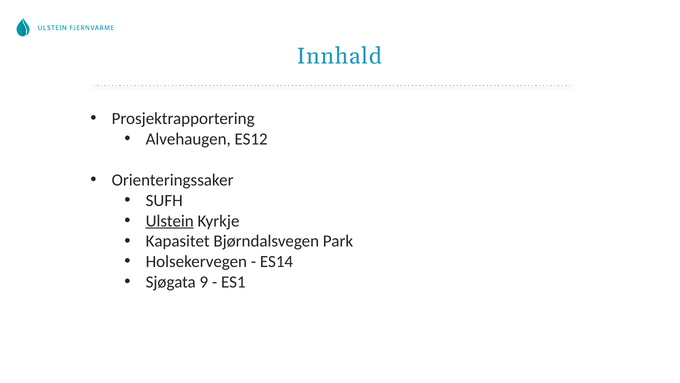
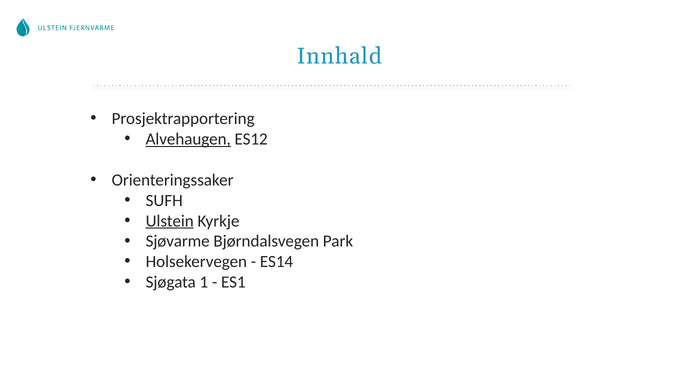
Alvehaugen underline: none -> present (188, 139)
Kapasitet: Kapasitet -> Sjøvarme (178, 241)
9: 9 -> 1 (204, 282)
